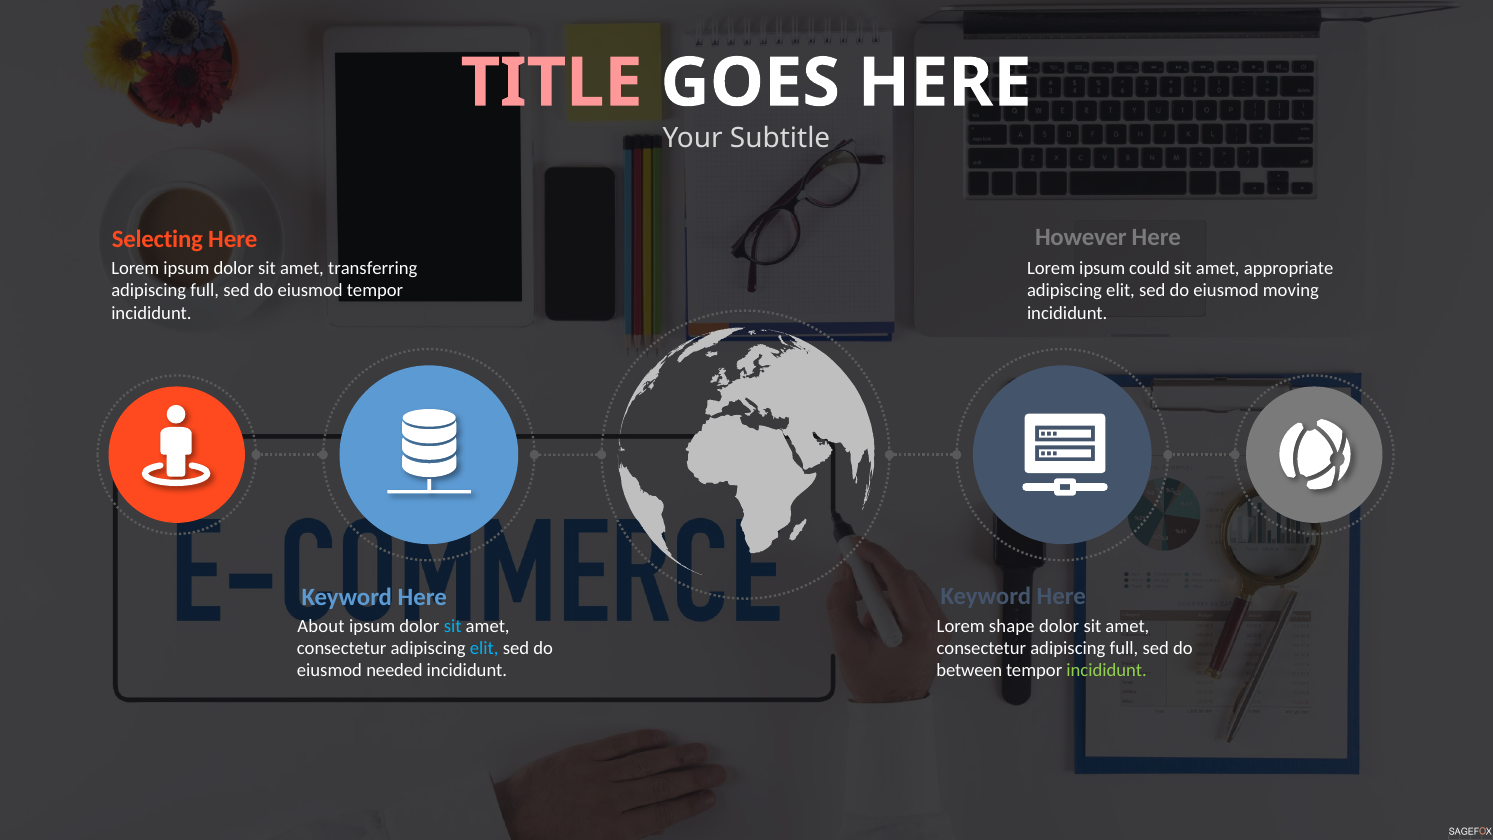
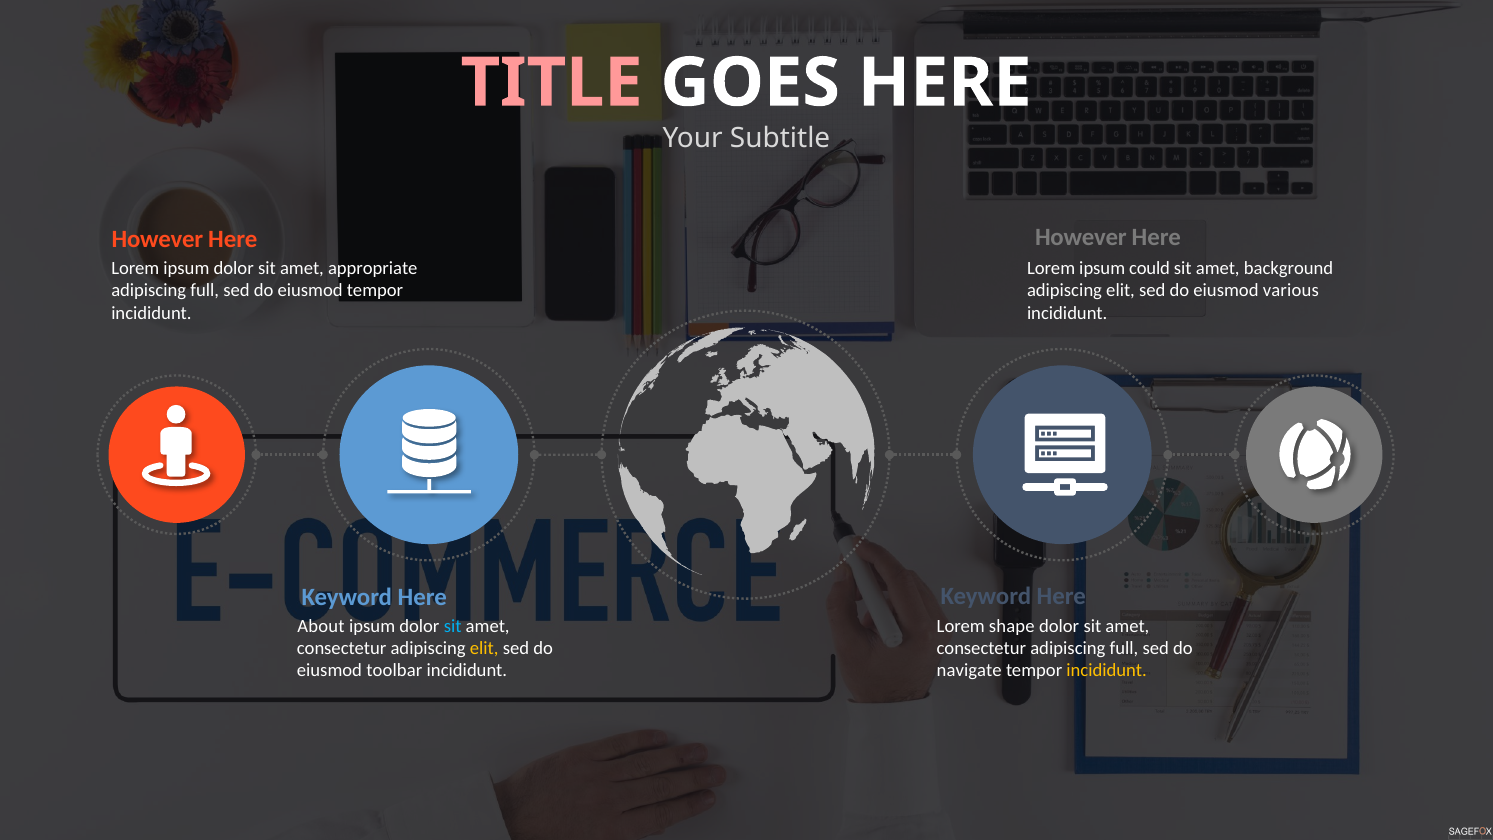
Selecting: Selecting -> However (157, 239)
transferring: transferring -> appropriate (373, 268)
appropriate: appropriate -> background (1289, 268)
moving: moving -> various (1291, 291)
elit colour: light blue -> yellow (484, 648)
needed: needed -> toolbar (394, 670)
between: between -> navigate (969, 670)
incididunt colour: light green -> yellow (1107, 670)
